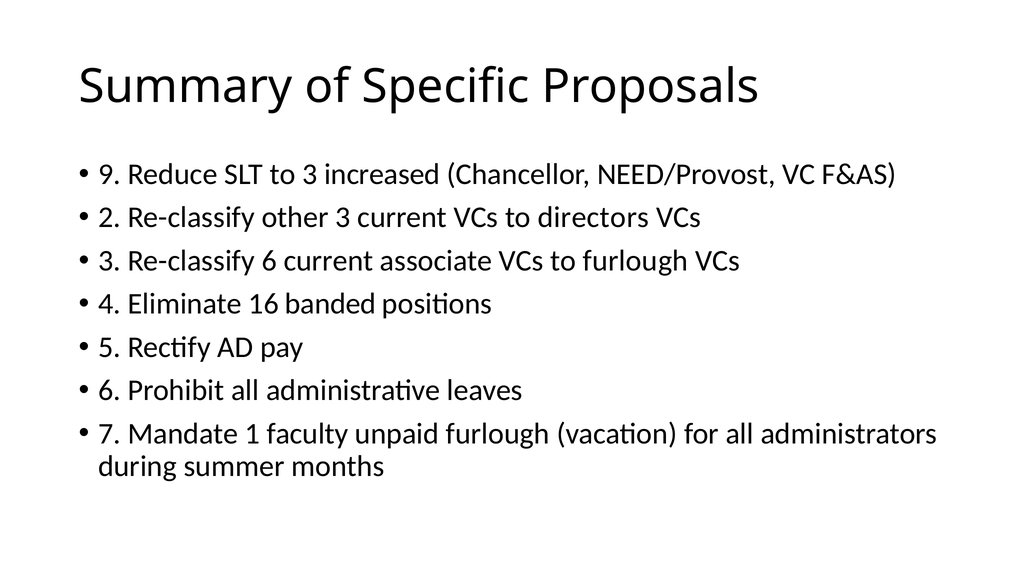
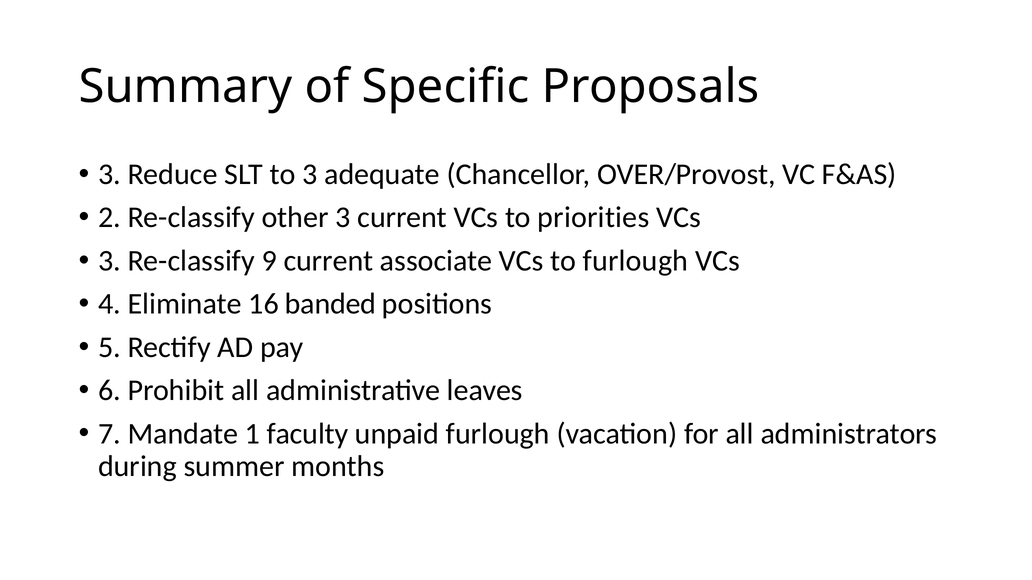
9: 9 -> 3 (109, 174)
increased: increased -> adequate (382, 174)
NEED/Provost: NEED/Provost -> OVER/Provost (686, 174)
directors: directors -> priorities (593, 218)
Re-classify 6: 6 -> 9 (269, 261)
